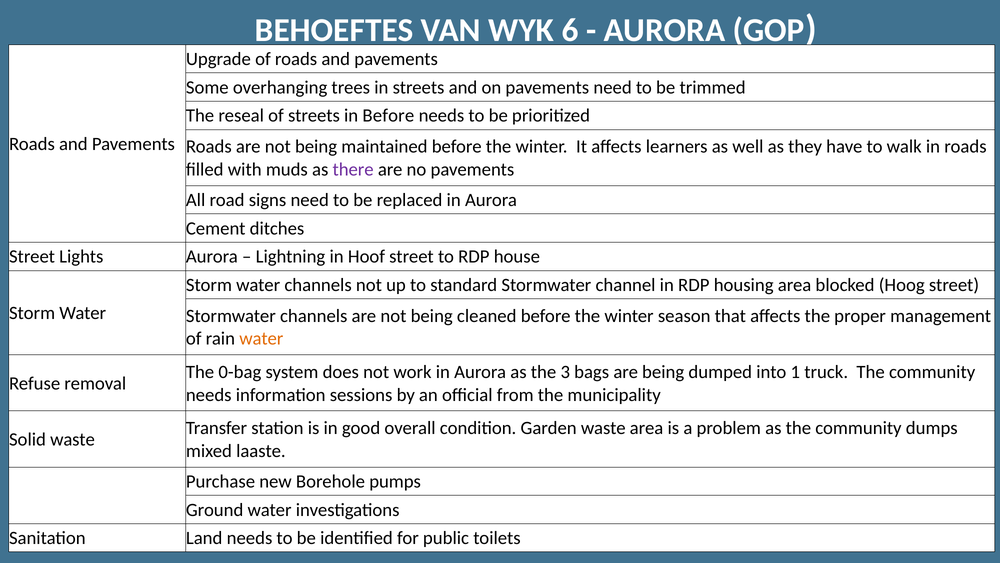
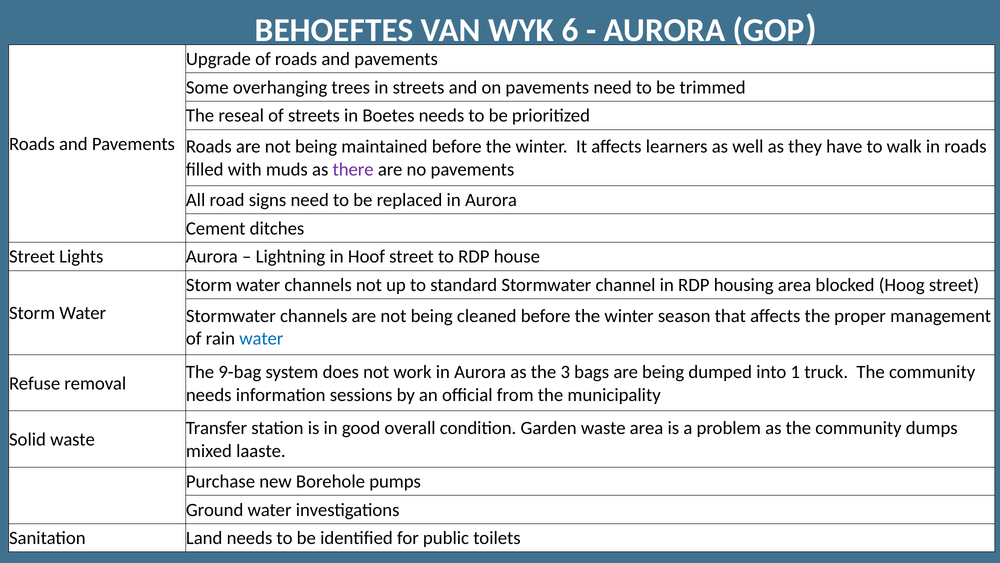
in Before: Before -> Boetes (388, 116)
water colour: orange -> blue (261, 338)
0-bag: 0-bag -> 9-bag (240, 372)
